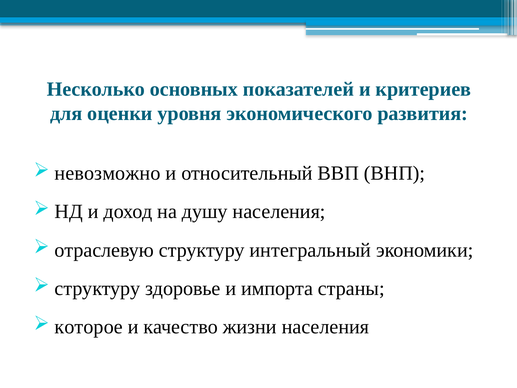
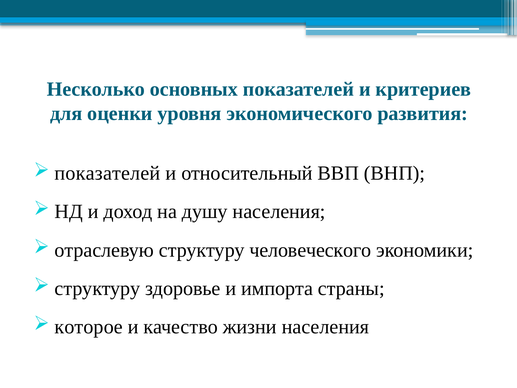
невозможно: невозможно -> показателей (107, 173)
интегральный: интегральный -> человеческого (310, 250)
